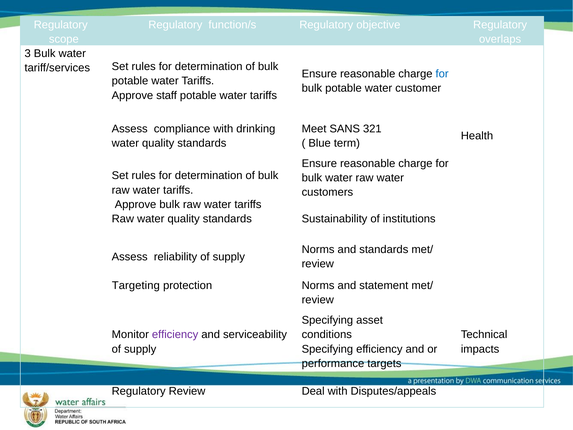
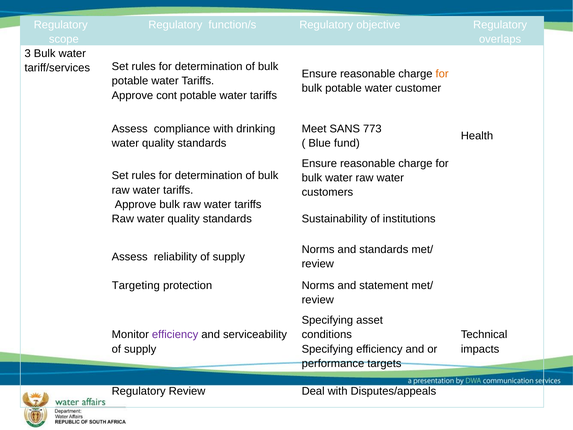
for colour: blue -> orange (442, 74)
staff: staff -> cont (167, 95)
321: 321 -> 773 (372, 129)
term: term -> fund (347, 143)
